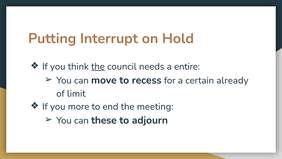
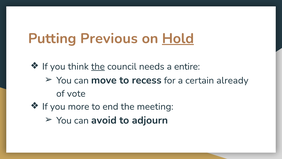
Interrupt: Interrupt -> Previous (109, 38)
Hold underline: none -> present (178, 38)
limit: limit -> vote (76, 93)
these: these -> avoid (104, 120)
